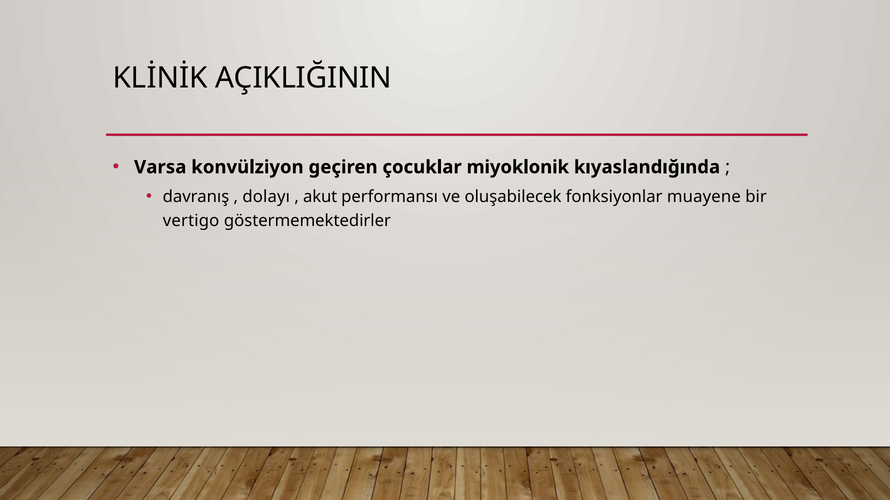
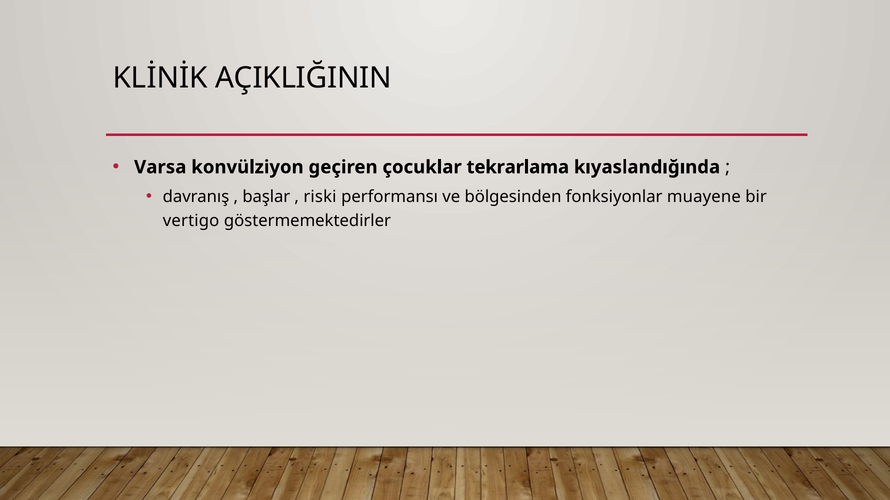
miyoklonik: miyoklonik -> tekrarlama (518, 167)
dolayı: dolayı -> başlar (266, 197)
akut: akut -> riski (320, 197)
oluşabilecek: oluşabilecek -> bölgesinden (513, 197)
